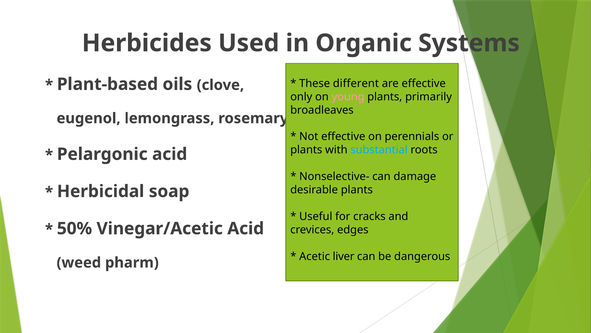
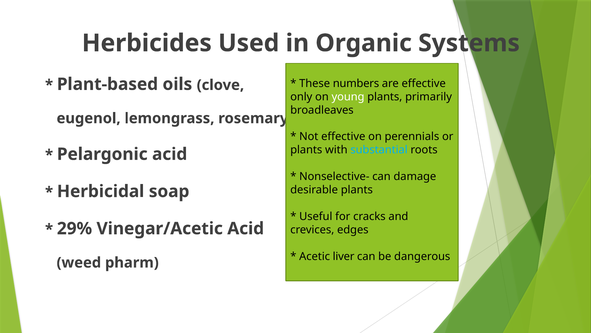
different: different -> numbers (356, 83)
young colour: pink -> white (348, 97)
50%: 50% -> 29% (74, 228)
